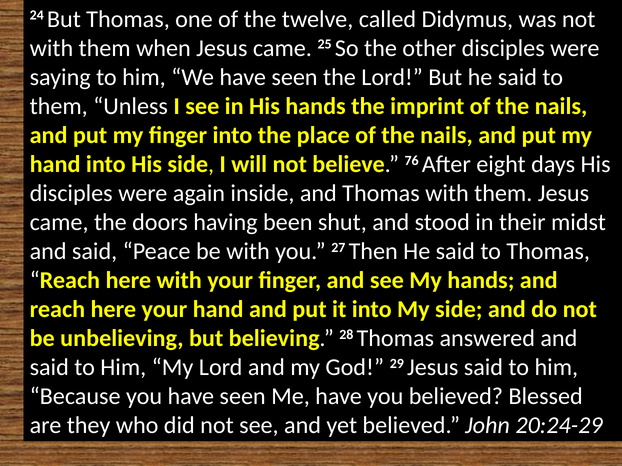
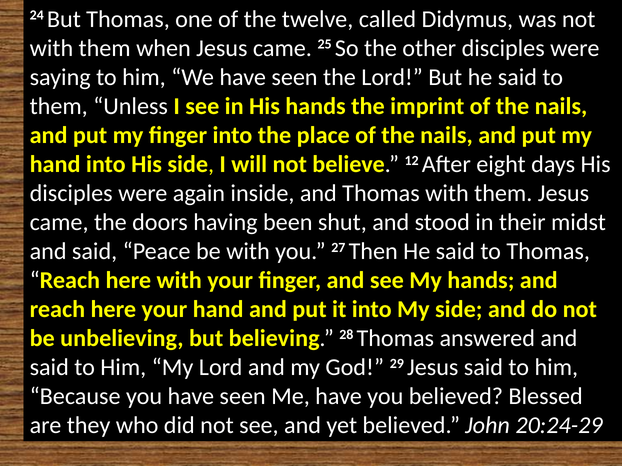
76: 76 -> 12 (412, 161)
